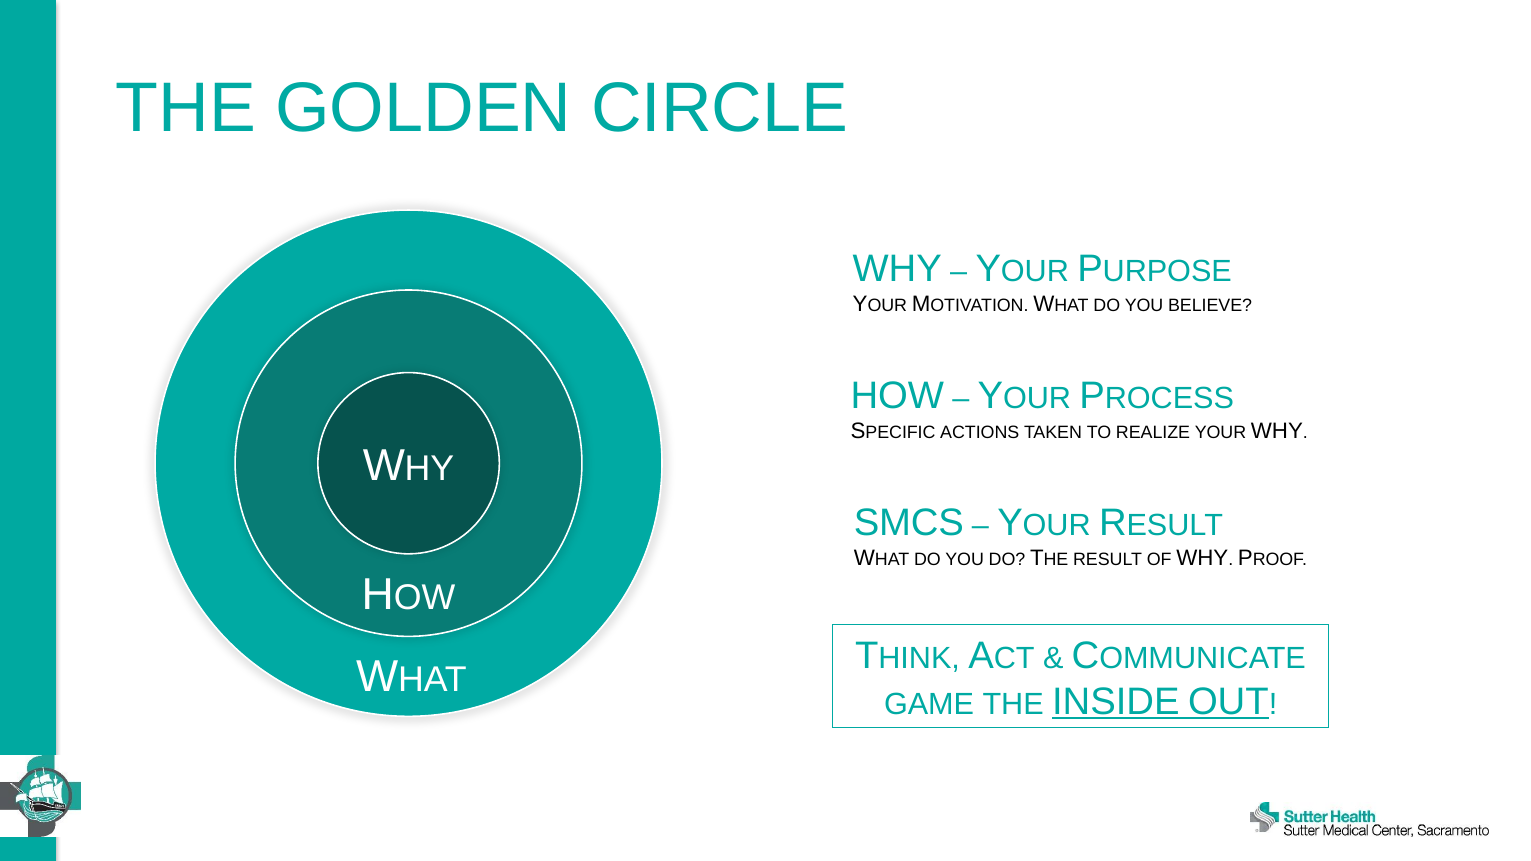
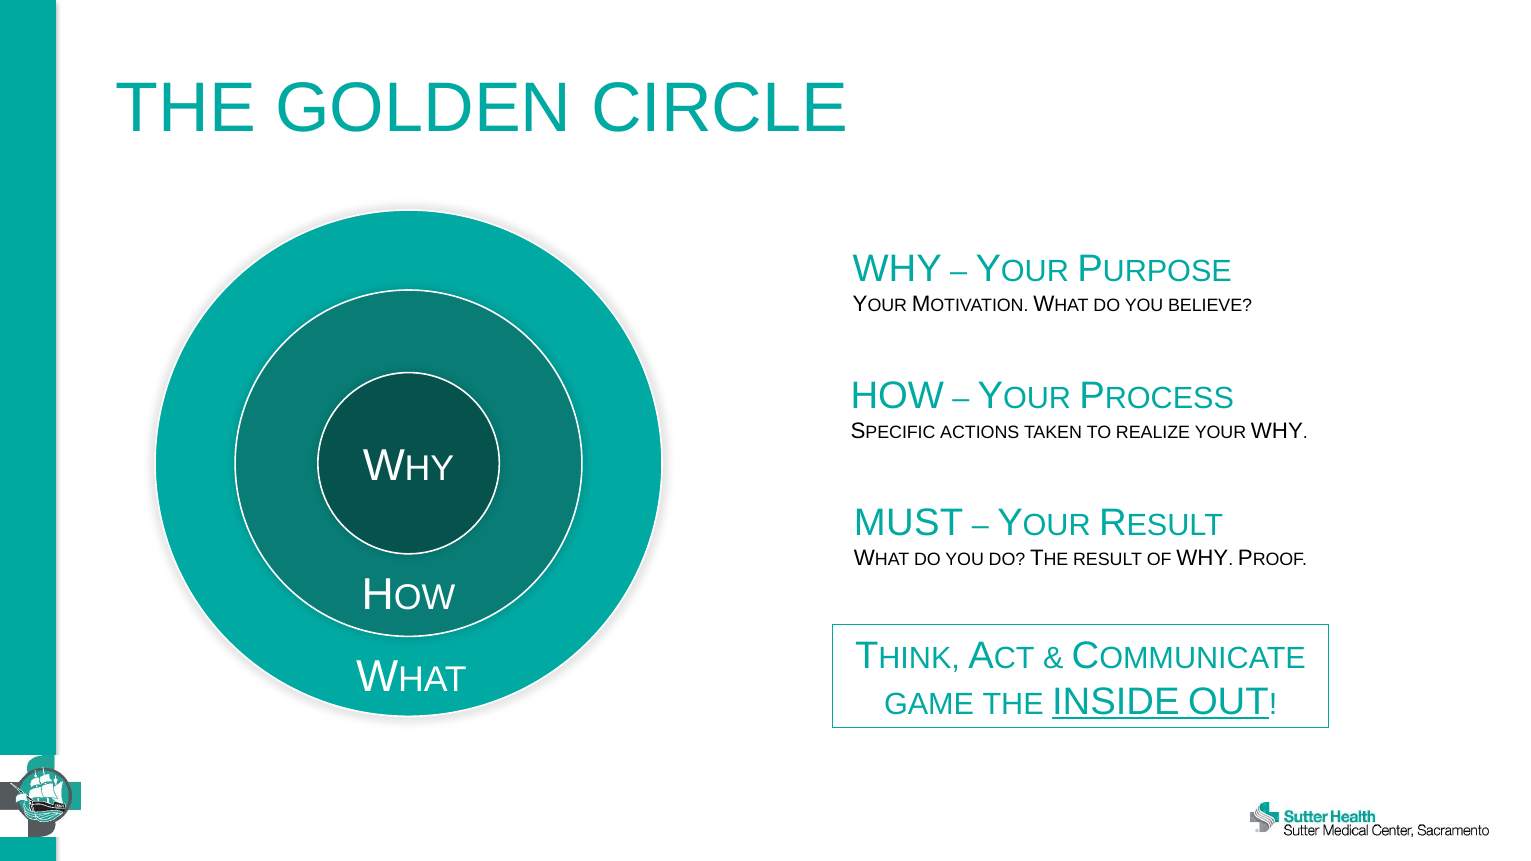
SMCS: SMCS -> MUST (909, 523)
